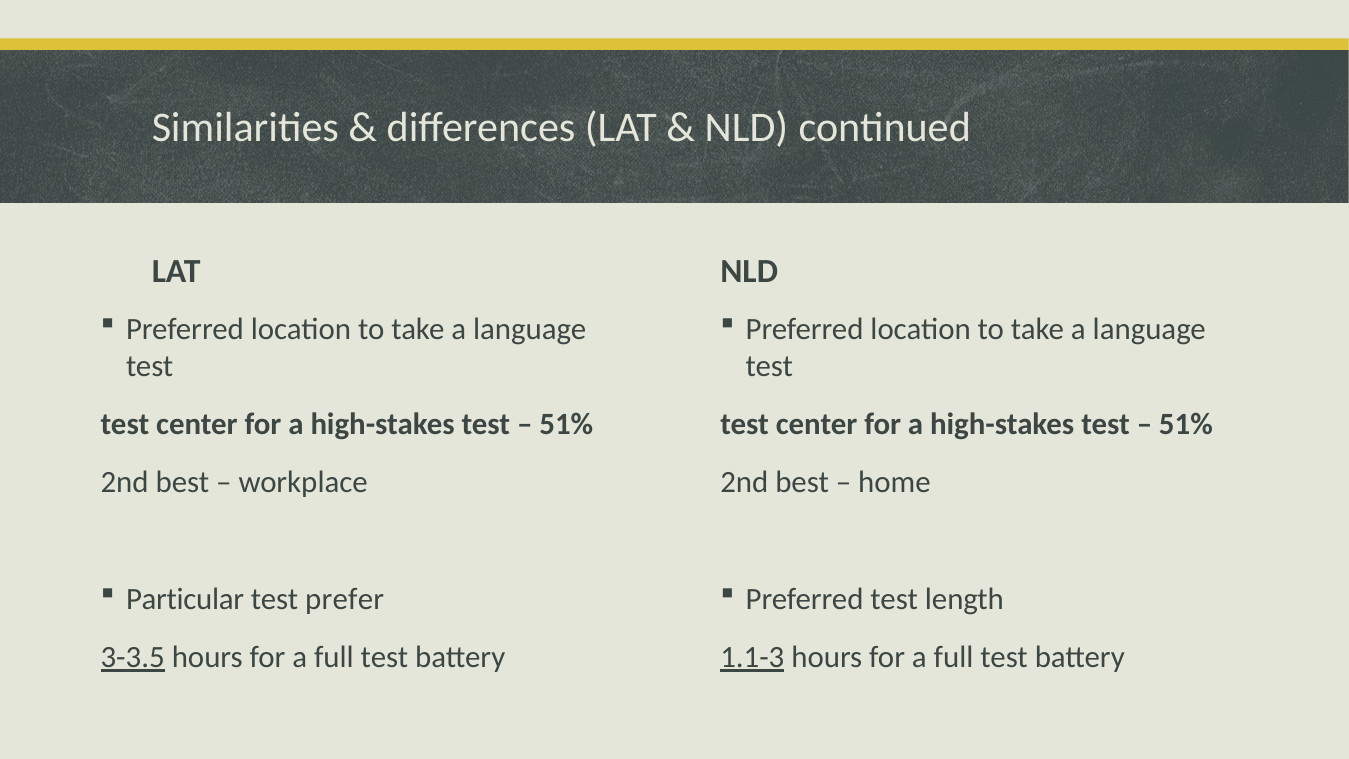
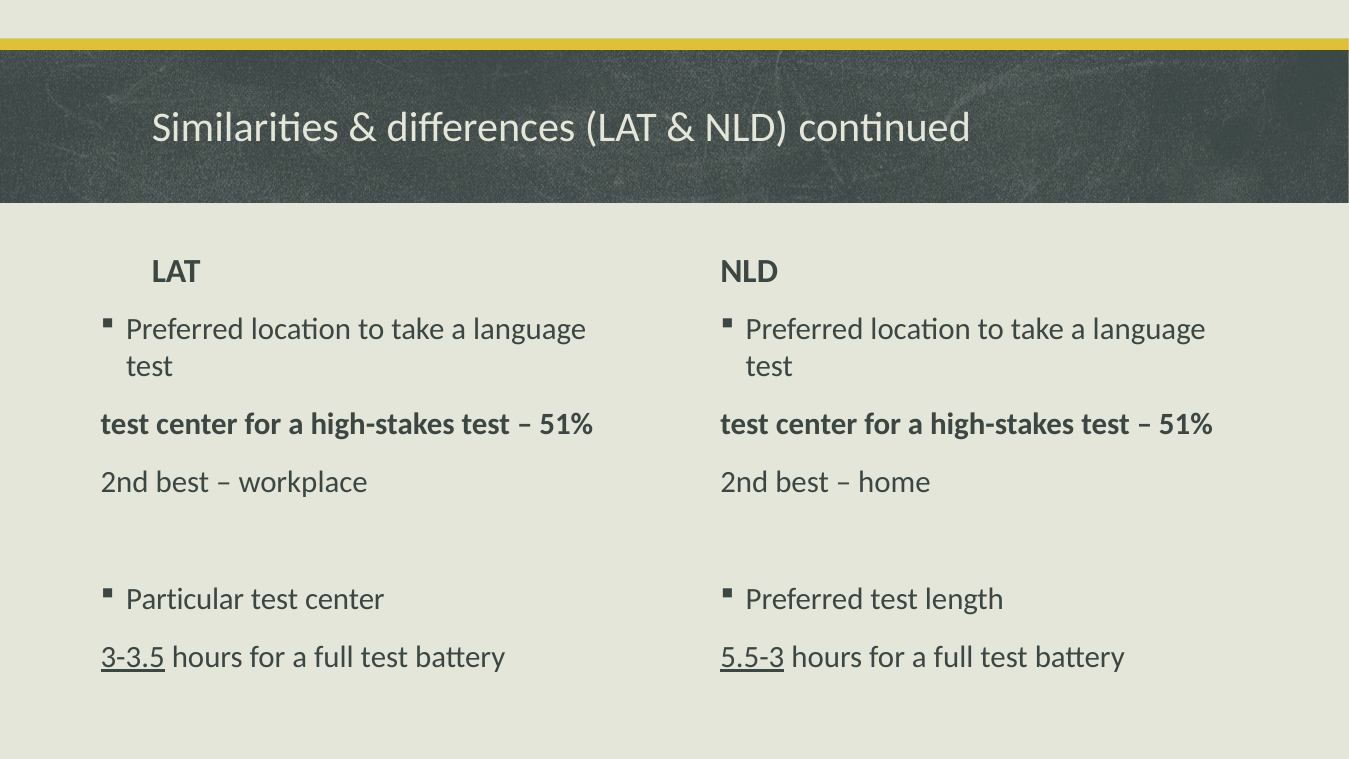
prefer: prefer -> center (345, 599)
1.1-3: 1.1-3 -> 5.5-3 (752, 657)
